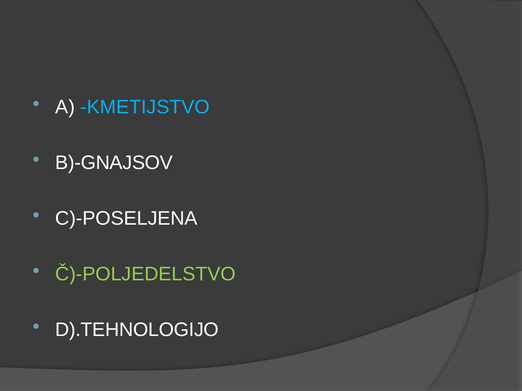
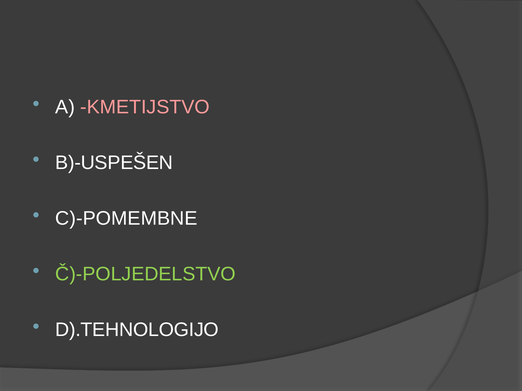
KMETIJSTVO colour: light blue -> pink (145, 107)
B)-GNAJSOV: B)-GNAJSOV -> B)-USPEŠEN (114, 163)
C)-POSELJENA: C)-POSELJENA -> C)-POMEMBNE (126, 219)
